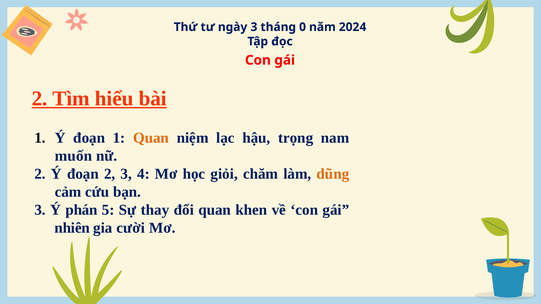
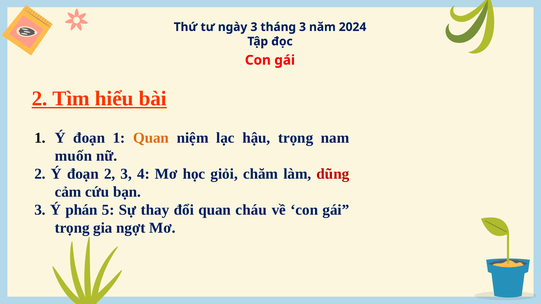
tháng 0: 0 -> 3 (303, 27)
dũng colour: orange -> red (333, 174)
khen: khen -> cháu (251, 210)
nhiên: nhiên -> trọng (72, 228)
cười: cười -> ngợt (131, 228)
